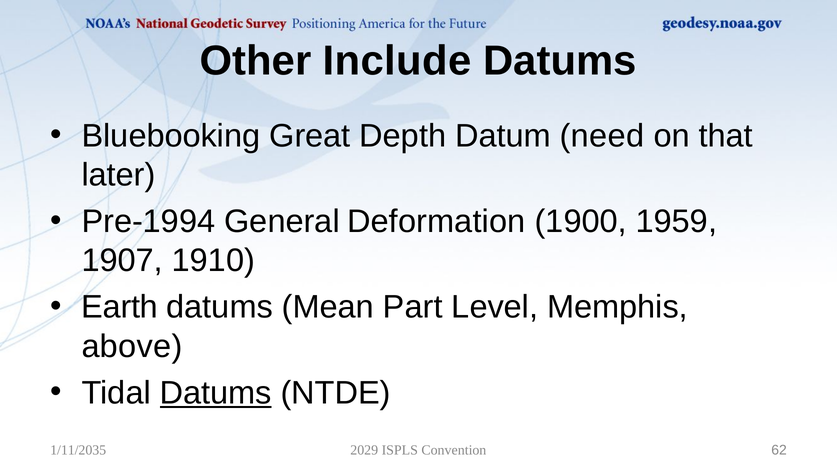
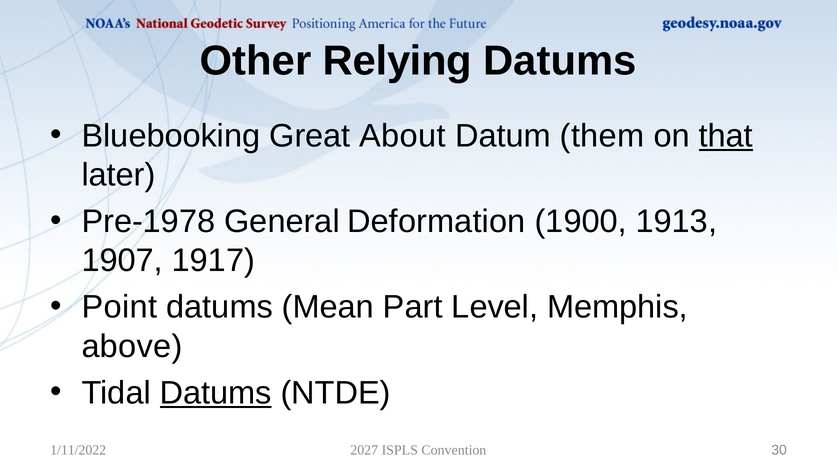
Include: Include -> Relying (397, 61)
Depth: Depth -> About (403, 136)
need: need -> them (602, 136)
that underline: none -> present (726, 136)
Pre-1994: Pre-1994 -> Pre-1978 (148, 221)
1959: 1959 -> 1913 (676, 221)
1910: 1910 -> 1917 (213, 261)
Earth: Earth -> Point (119, 307)
1/11/2035: 1/11/2035 -> 1/11/2022 (78, 450)
2029: 2029 -> 2027 (364, 450)
62: 62 -> 30 (779, 450)
